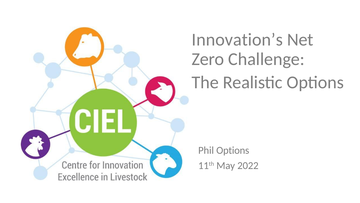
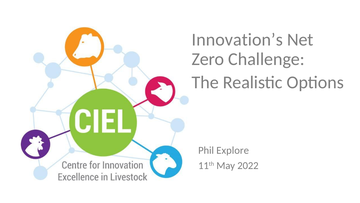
Phil Options: Options -> Explore (233, 150)
